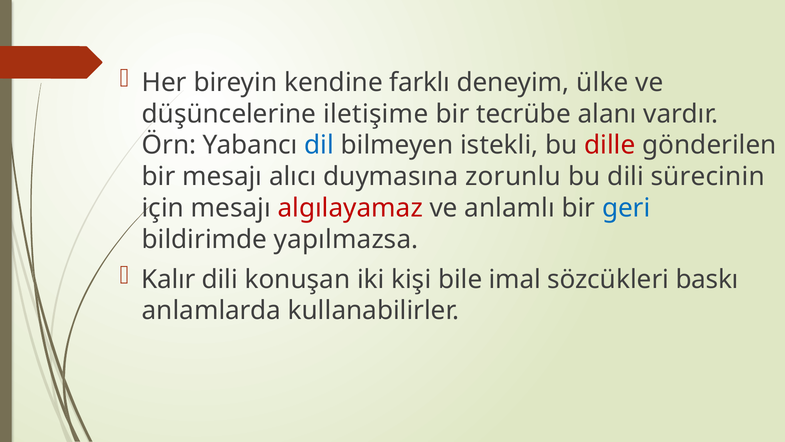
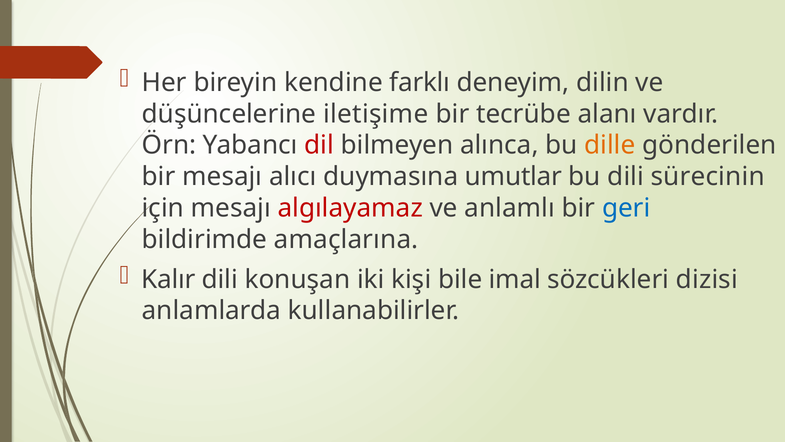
ülke: ülke -> dilin (602, 82)
dil colour: blue -> red (319, 145)
istekli: istekli -> alınca (499, 145)
dille colour: red -> orange (610, 145)
zorunlu: zorunlu -> umutlar (513, 177)
yapılmazsa: yapılmazsa -> amaçlarına (346, 239)
baskı: baskı -> dizisi (707, 279)
